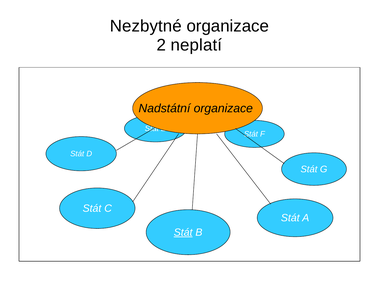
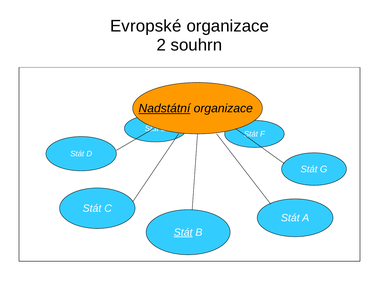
Nezbytné: Nezbytné -> Evropské (146, 26)
neplatí: neplatí -> souhrn (196, 45)
Nadstátní underline: none -> present (164, 109)
